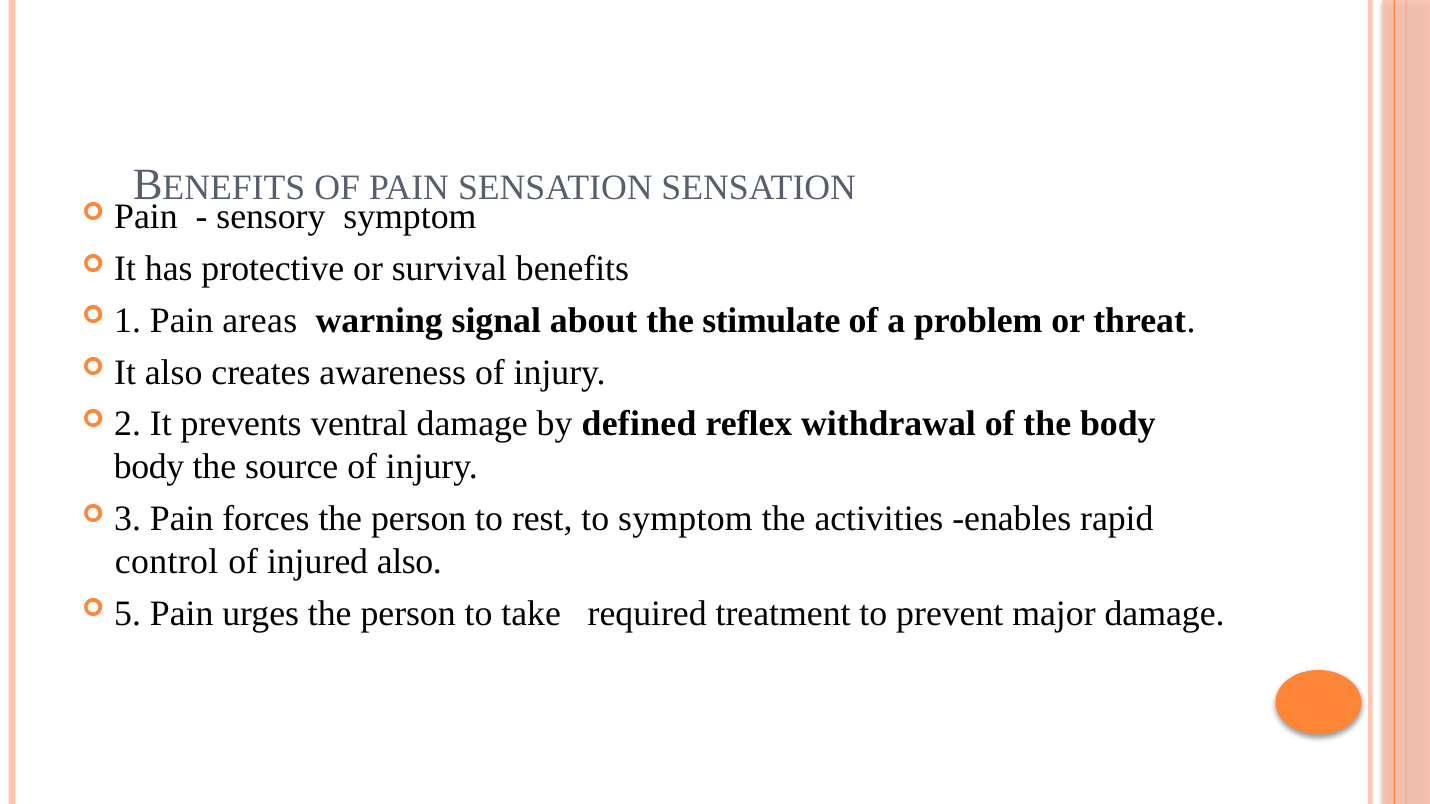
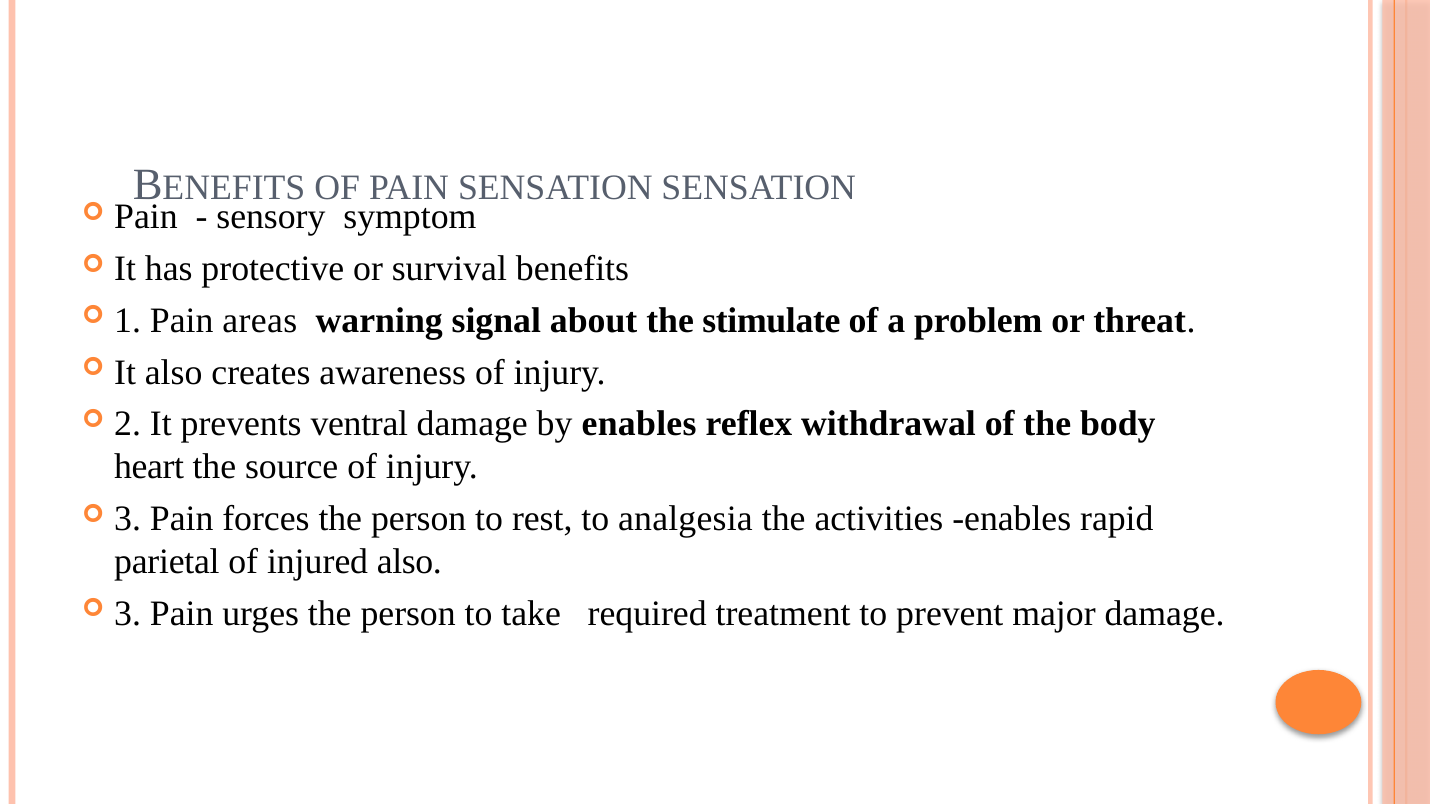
by defined: defined -> enables (639, 424)
body: body -> heart (149, 467)
to symptom: symptom -> analgesia (685, 519)
control: control -> parietal (167, 562)
5: 5 -> 3 (128, 614)
